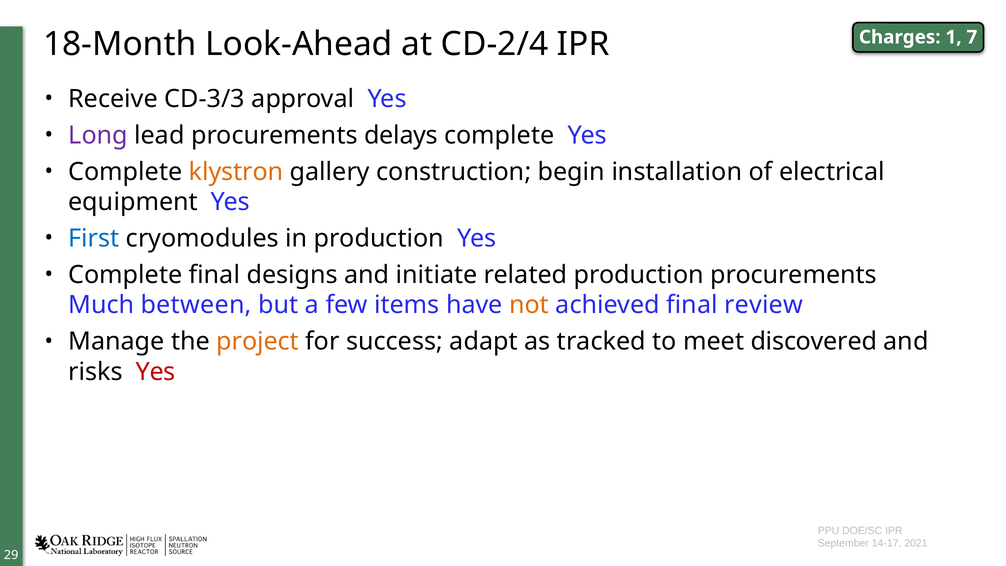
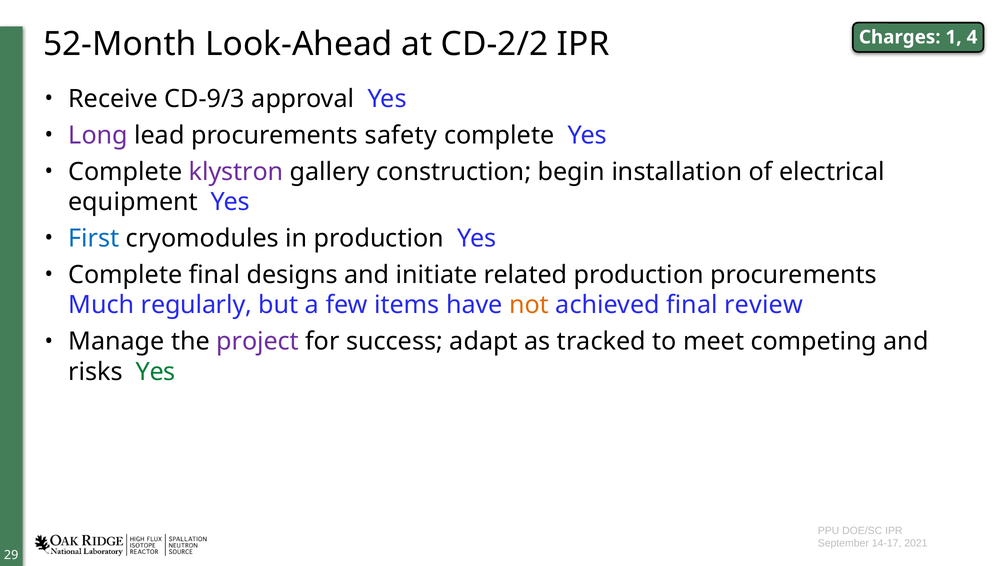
7: 7 -> 4 (972, 37)
18-Month: 18-Month -> 52-Month (120, 44)
CD-2/4: CD-2/4 -> CD-2/2 (495, 44)
CD-3/3: CD-3/3 -> CD-9/3 (205, 99)
delays: delays -> safety (401, 135)
klystron colour: orange -> purple (236, 172)
between: between -> regularly (196, 305)
project colour: orange -> purple (258, 342)
discovered: discovered -> competing (814, 342)
Yes colour: red -> green (156, 372)
